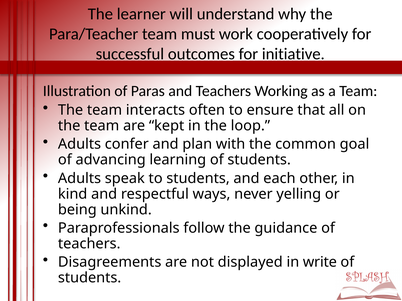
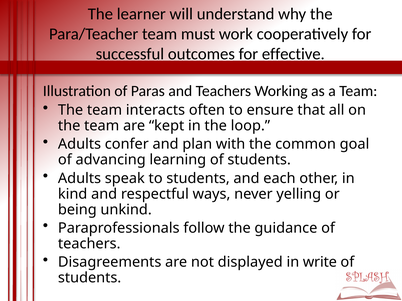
initiative: initiative -> effective (293, 54)
